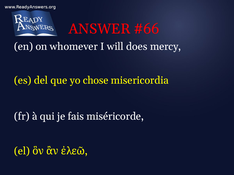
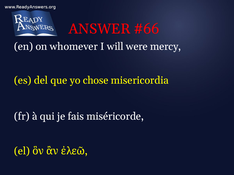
does: does -> were (137, 47)
